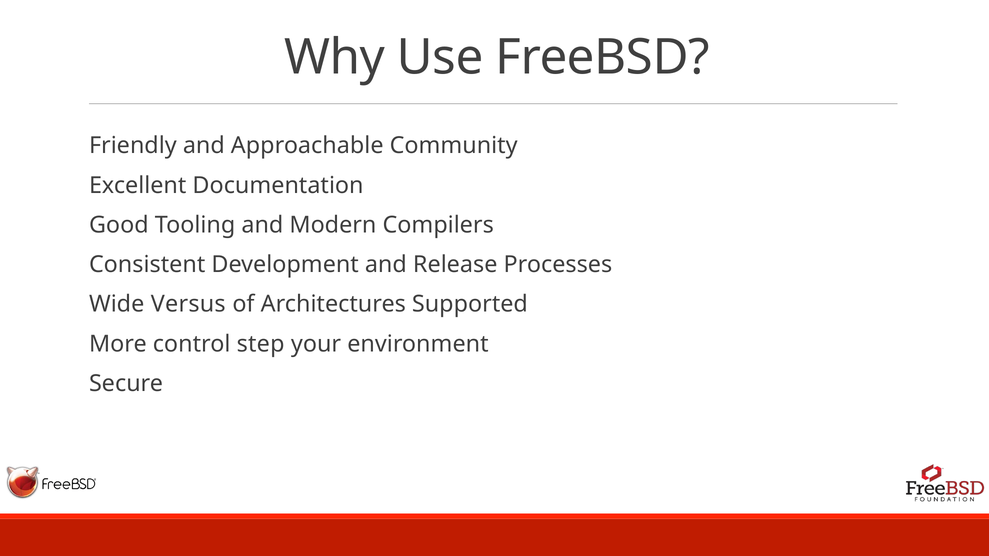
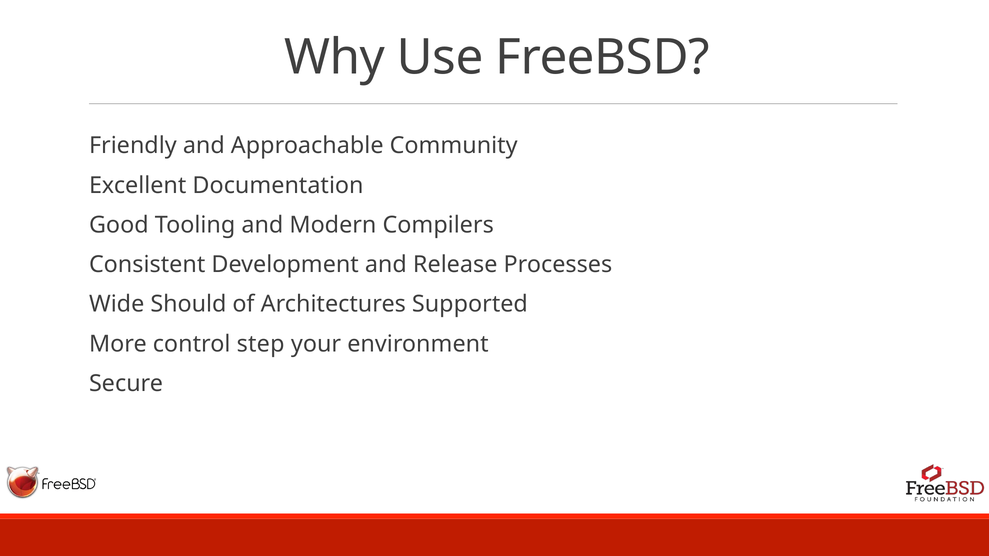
Versus: Versus -> Should (188, 304)
